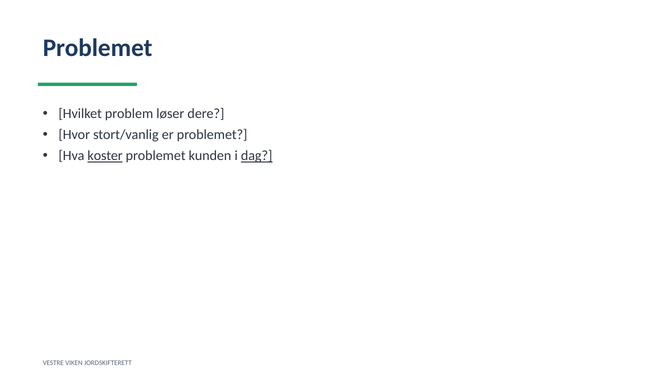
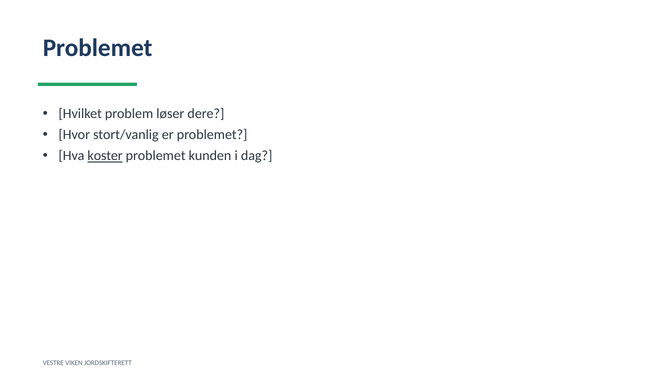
dag underline: present -> none (257, 156)
